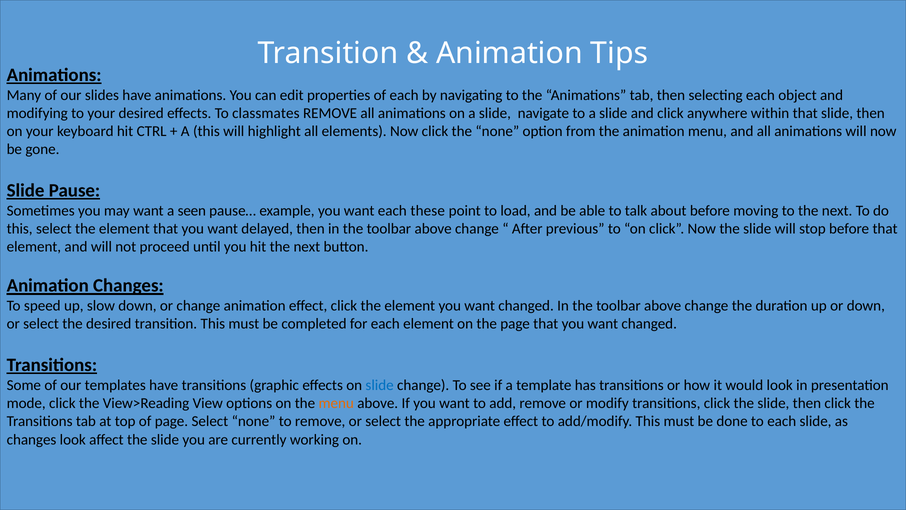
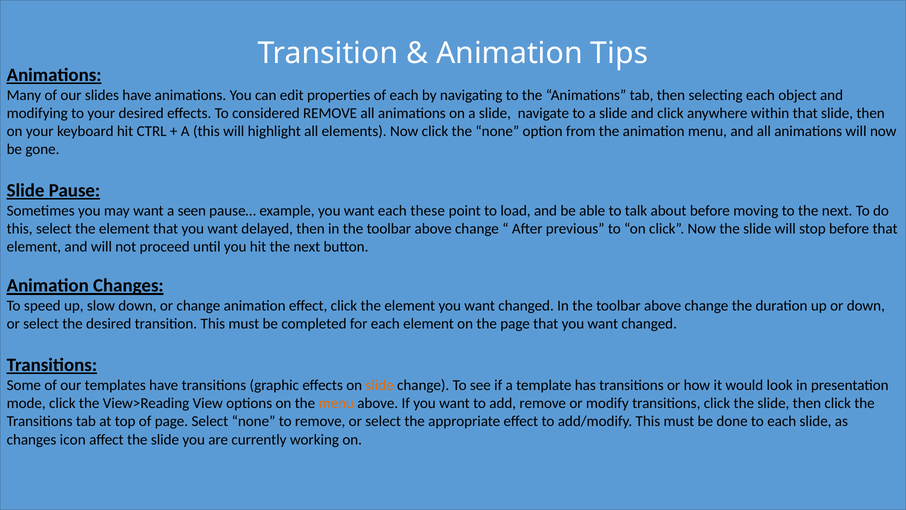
classmates: classmates -> considered (266, 113)
slide colour: blue -> orange (380, 385)
changes look: look -> icon (73, 439)
